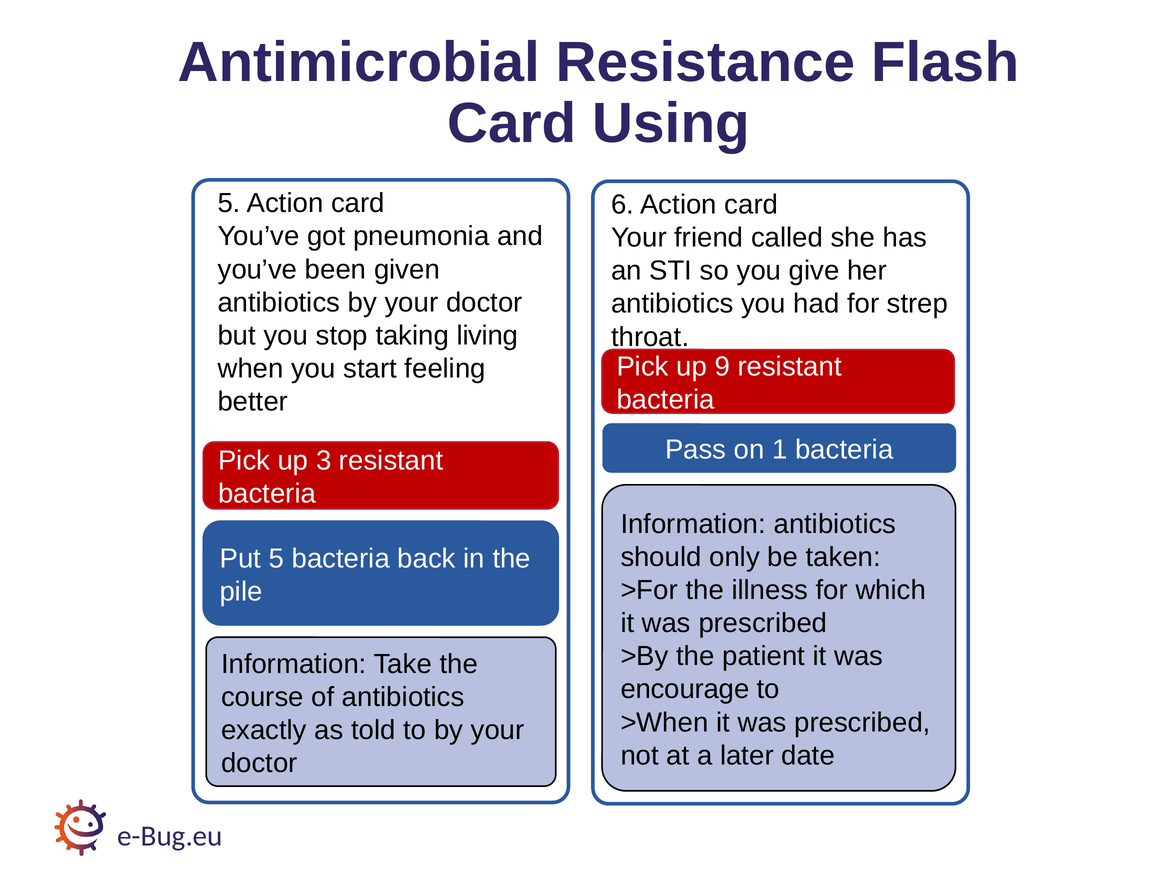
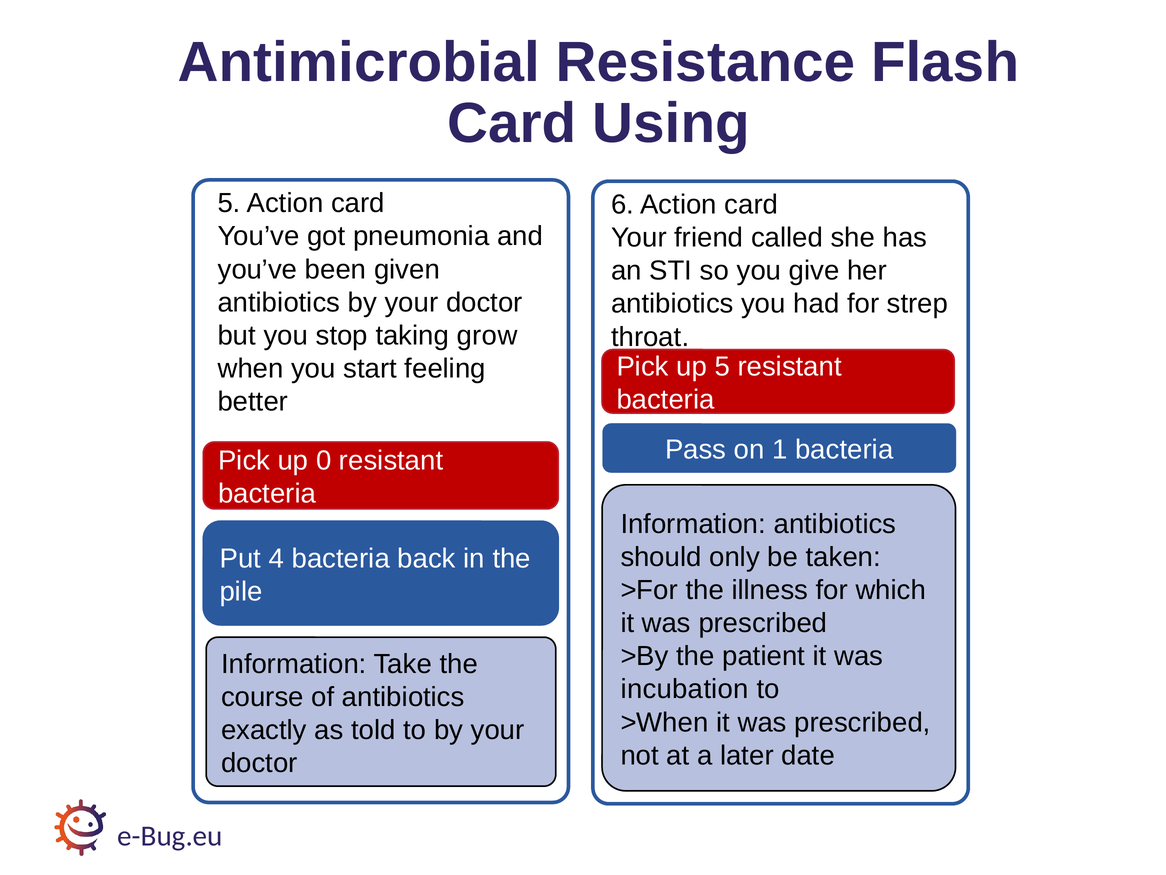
living: living -> grow (487, 335)
up 9: 9 -> 5 (722, 367)
3: 3 -> 0 (324, 461)
Put 5: 5 -> 4 (276, 558)
encourage: encourage -> incubation (685, 689)
